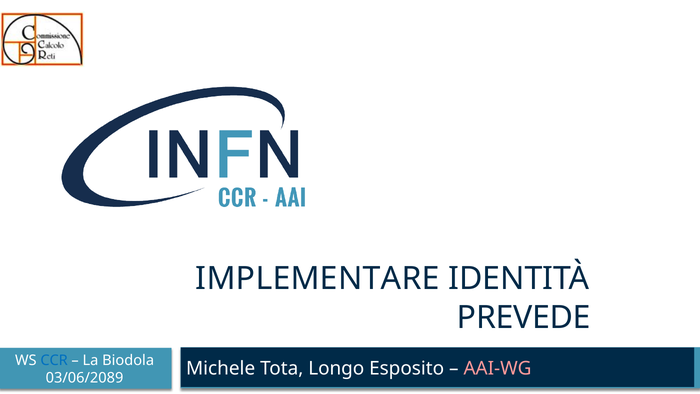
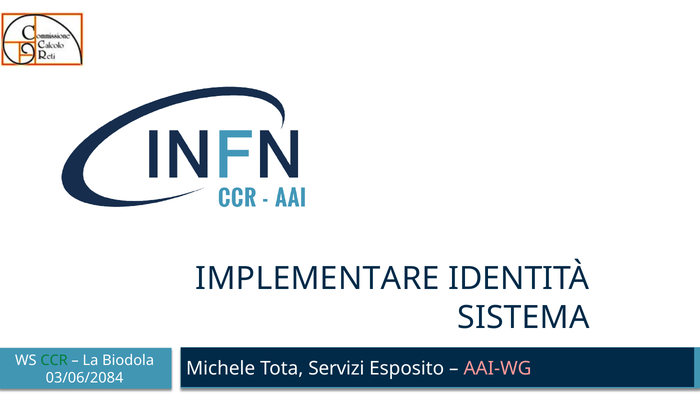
PREVEDE: PREVEDE -> SISTEMA (524, 317)
CCR colour: blue -> green (54, 360)
Longo: Longo -> Servizi (336, 368)
03/06/2089: 03/06/2089 -> 03/06/2084 (85, 378)
